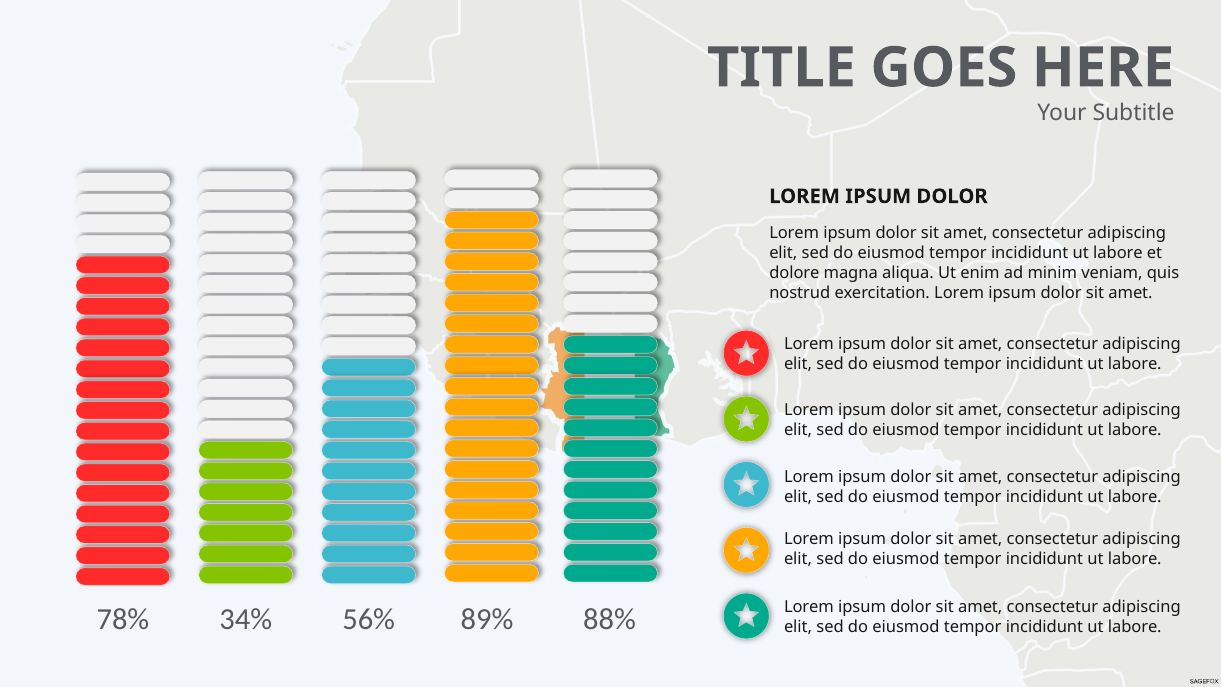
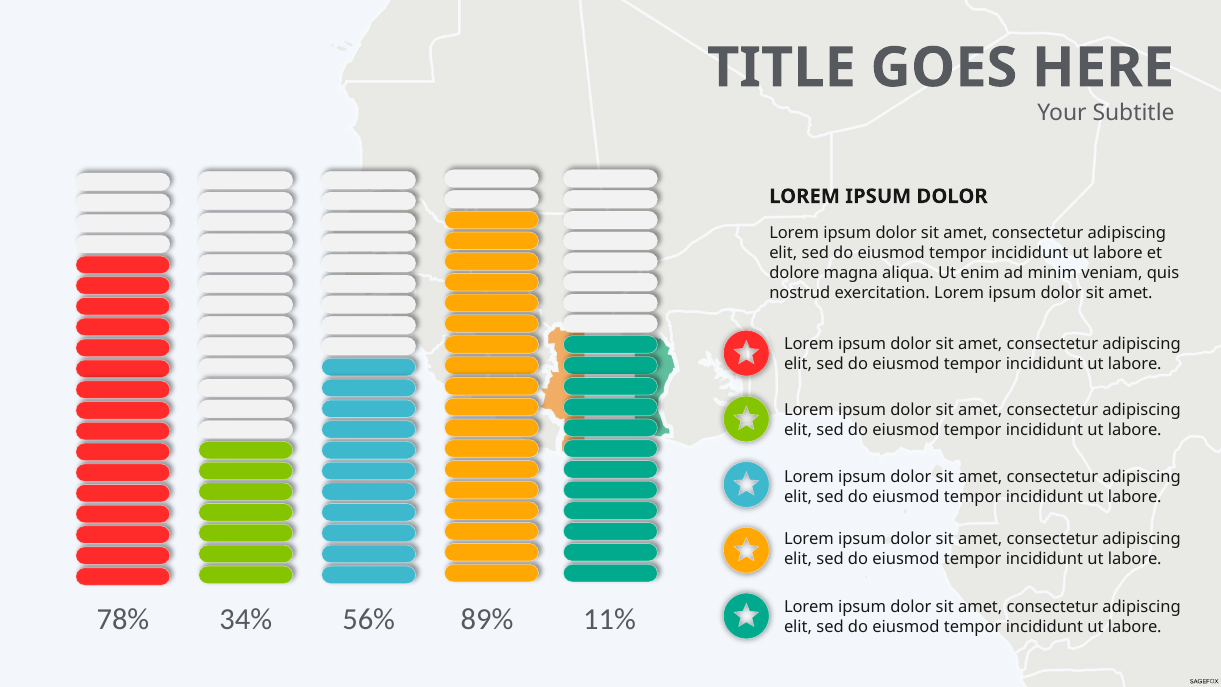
88%: 88% -> 11% (610, 619)
